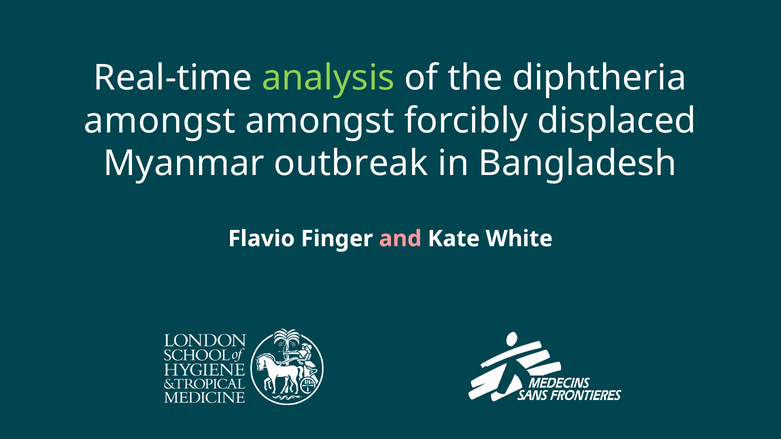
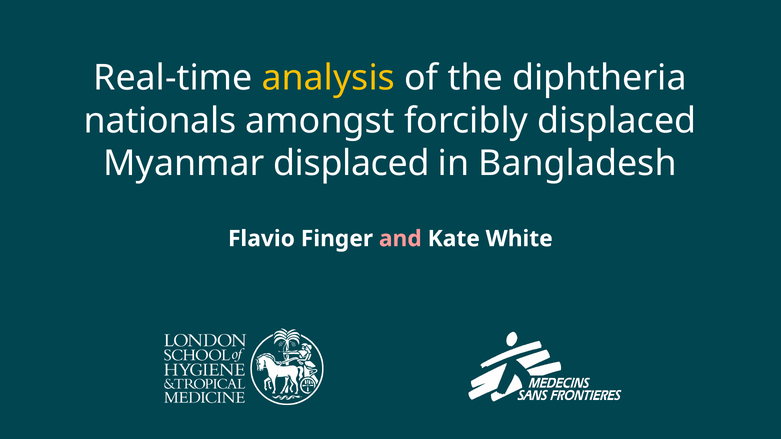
analysis colour: light green -> yellow (328, 78)
amongst: amongst -> nationals (160, 121)
Myanmar outbreak: outbreak -> displaced (351, 164)
